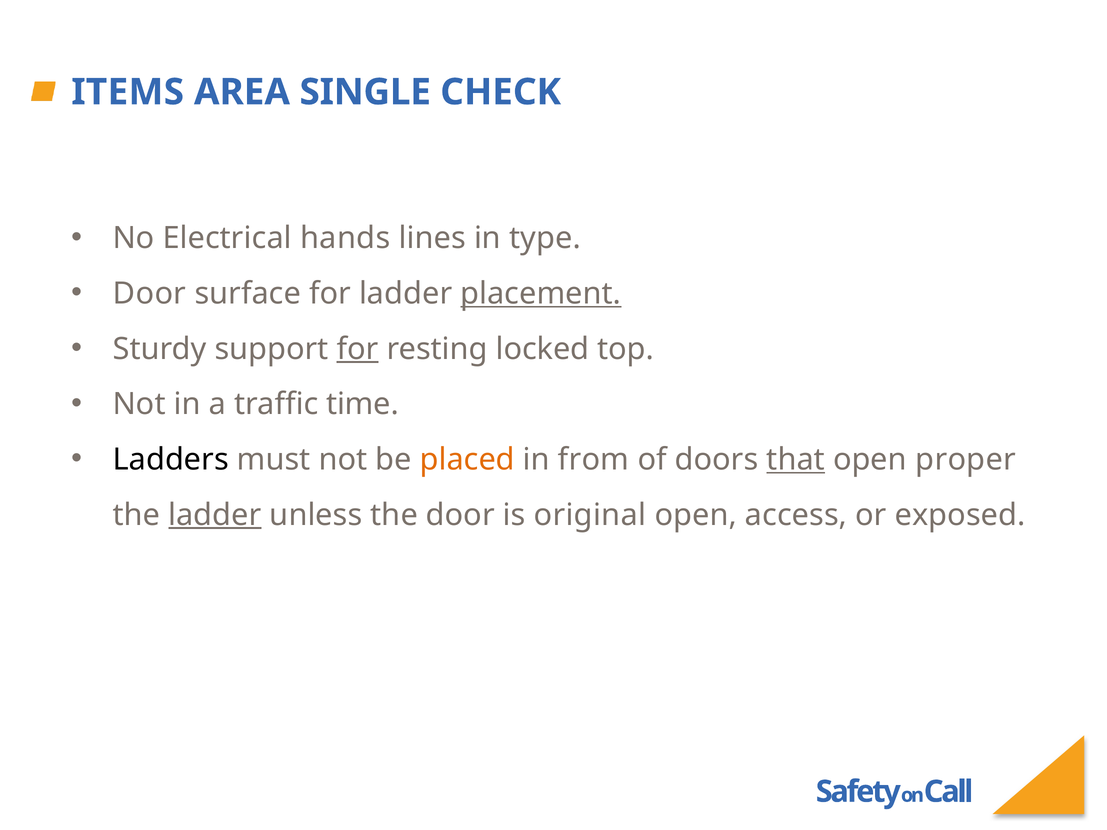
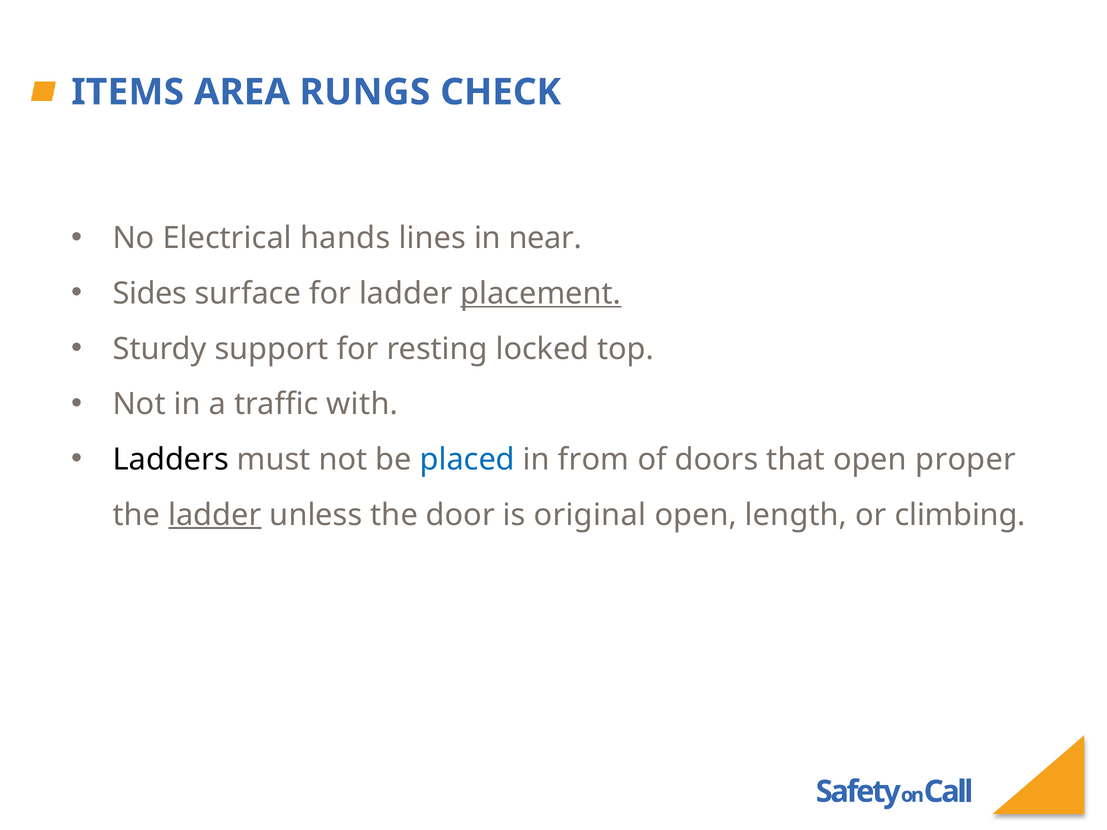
SINGLE: SINGLE -> RUNGS (365, 92)
type: type -> near (545, 238)
Door: Door -> Sides (150, 294)
for underline: present -> none (358, 349)
time: time -> with (362, 404)
placed colour: orange -> blue (467, 460)
that underline: present -> none (796, 460)
access: access -> length (796, 515)
exposed: exposed -> climbing (960, 515)
